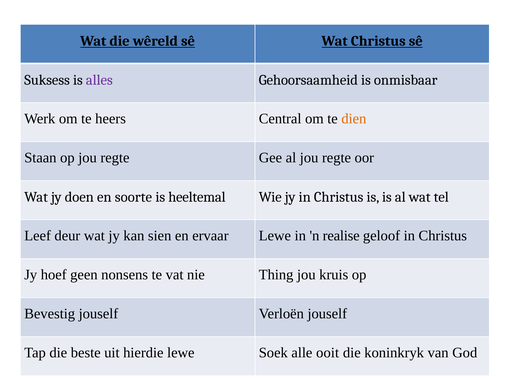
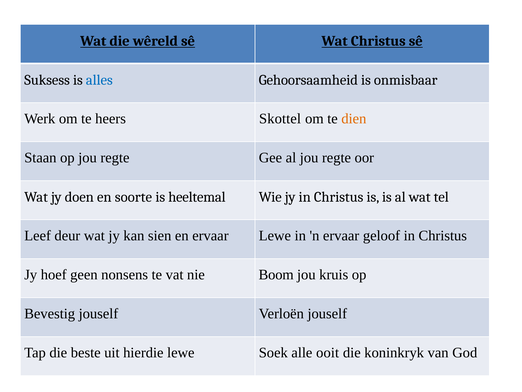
alles colour: purple -> blue (99, 80)
Central: Central -> Skottel (280, 119)
n realise: realise -> ervaar (341, 236)
Thing: Thing -> Boom (276, 274)
